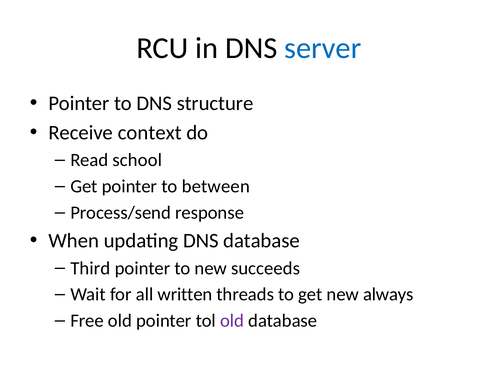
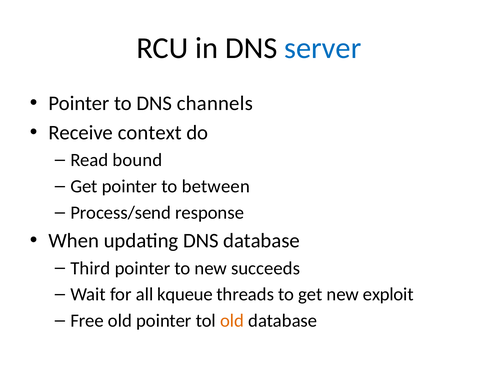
structure: structure -> channels (215, 104)
school: school -> bound (137, 160)
written: written -> kqueue (185, 295)
always: always -> exploit (388, 295)
old colour: purple -> orange (232, 321)
